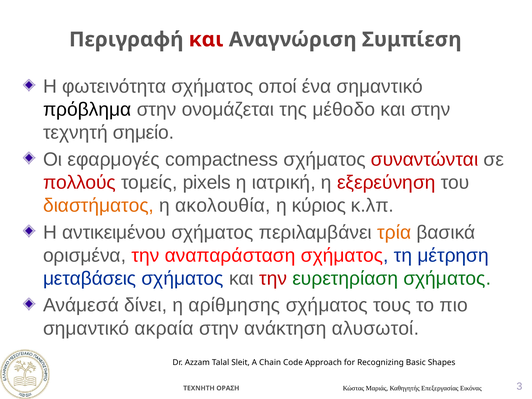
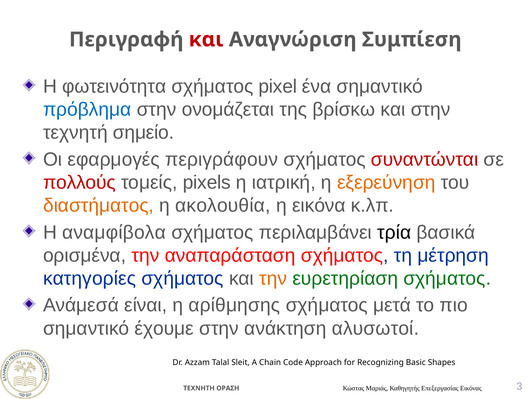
οποί: οποί -> pixel (278, 86)
πρόβλημα colour: black -> blue (87, 110)
μέθοδο: μέθοδο -> βρίσκω (344, 110)
compactness: compactness -> περιγράφουν (222, 159)
εξερεύνηση colour: red -> orange (386, 182)
κύριος: κύριος -> εικόνα (319, 205)
αντικειμένου: αντικειμένου -> αναμφίβολα (114, 232)
τρία colour: orange -> black (394, 232)
μεταβάσεις: μεταβάσεις -> κατηγορίες (89, 278)
την colour: red -> orange (273, 278)
δίνει: δίνει -> είναι (146, 305)
τους: τους -> μετά (392, 305)
ακραία: ακραία -> έχουμε (164, 328)
